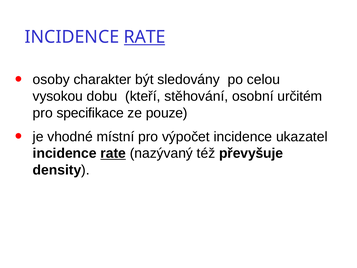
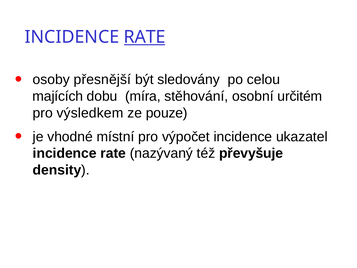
charakter: charakter -> přesnější (102, 79)
vysokou: vysokou -> majících (58, 96)
kteří: kteří -> míra (143, 96)
specifikace: specifikace -> výsledkem (90, 113)
rate underline: present -> none (113, 153)
